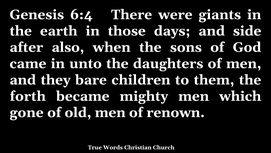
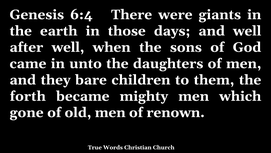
and side: side -> well (247, 31)
after also: also -> well (68, 47)
